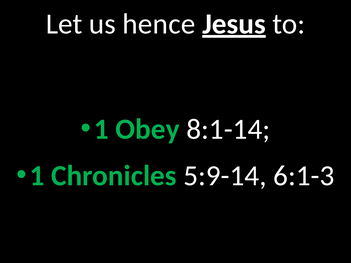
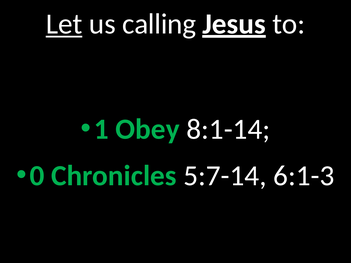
Let underline: none -> present (64, 24)
hence: hence -> calling (159, 24)
1: 1 -> 0 (37, 176)
5:9-14: 5:9-14 -> 5:7-14 (225, 176)
